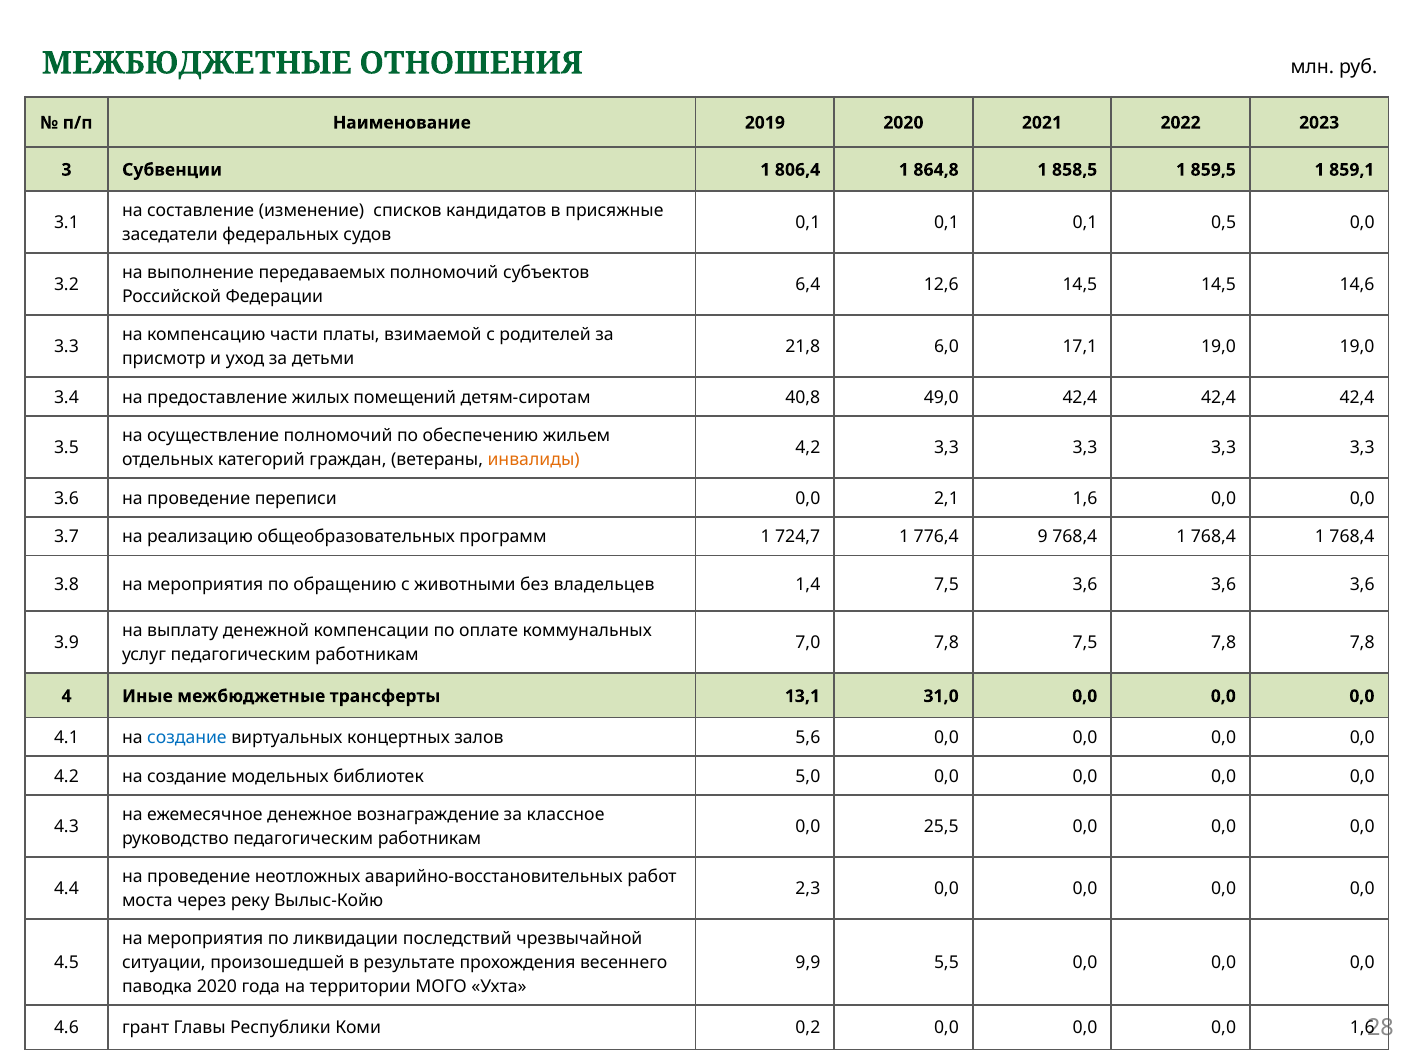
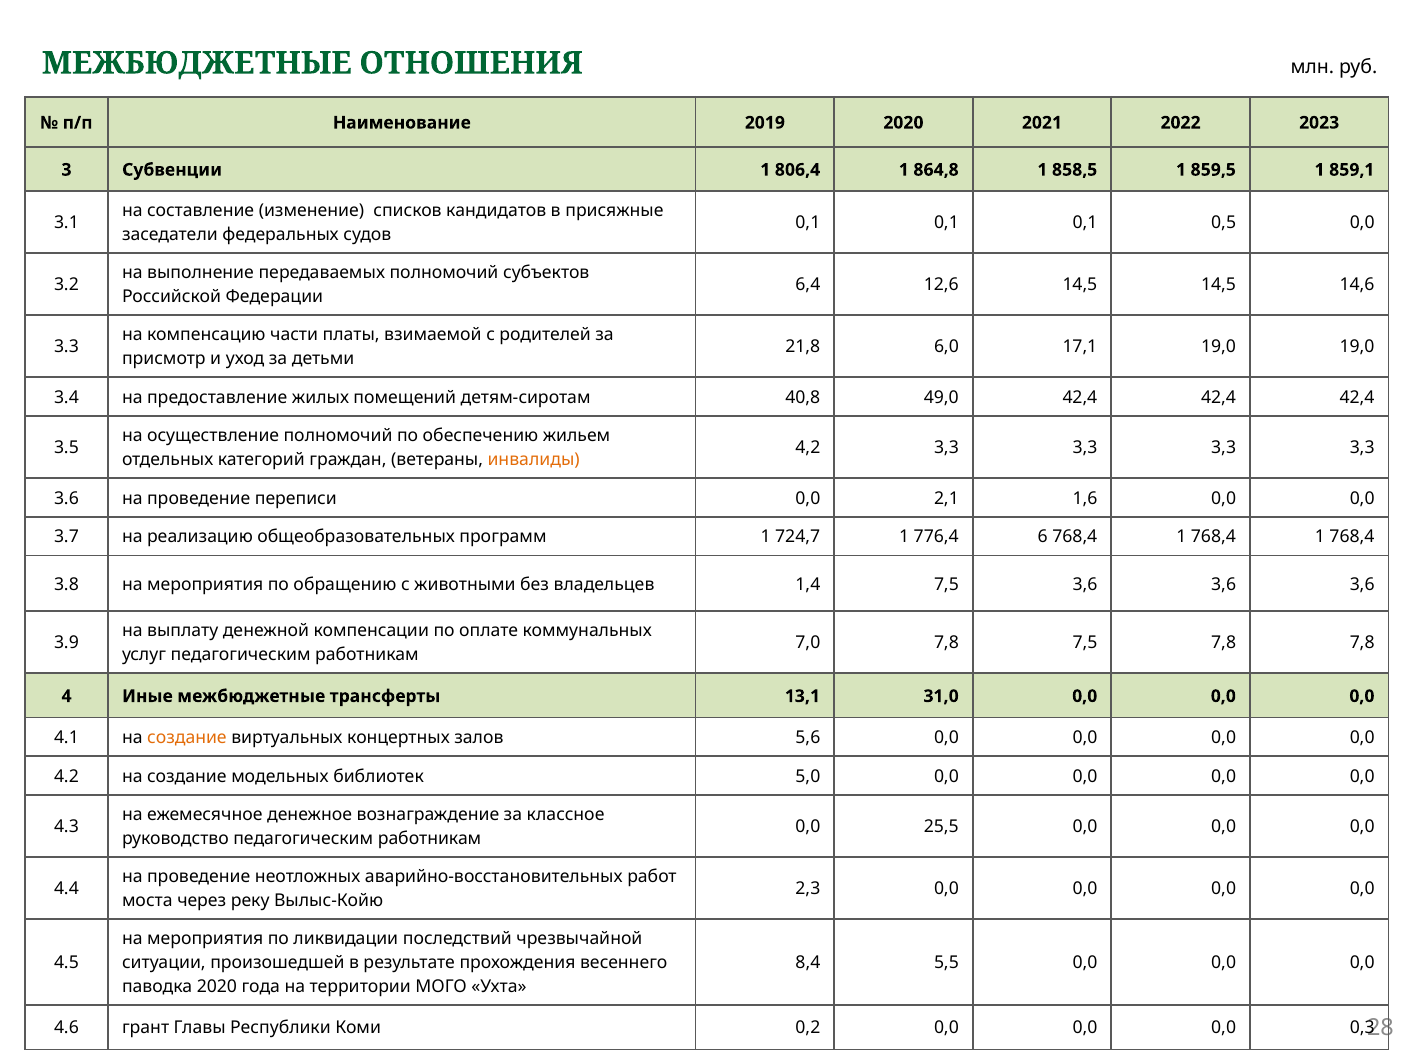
9: 9 -> 6 (1043, 537)
создание colour: blue -> orange (187, 738)
9,9: 9,9 -> 8,4 (808, 963)
0,0 1,6: 1,6 -> 0,3 (1362, 1028)
